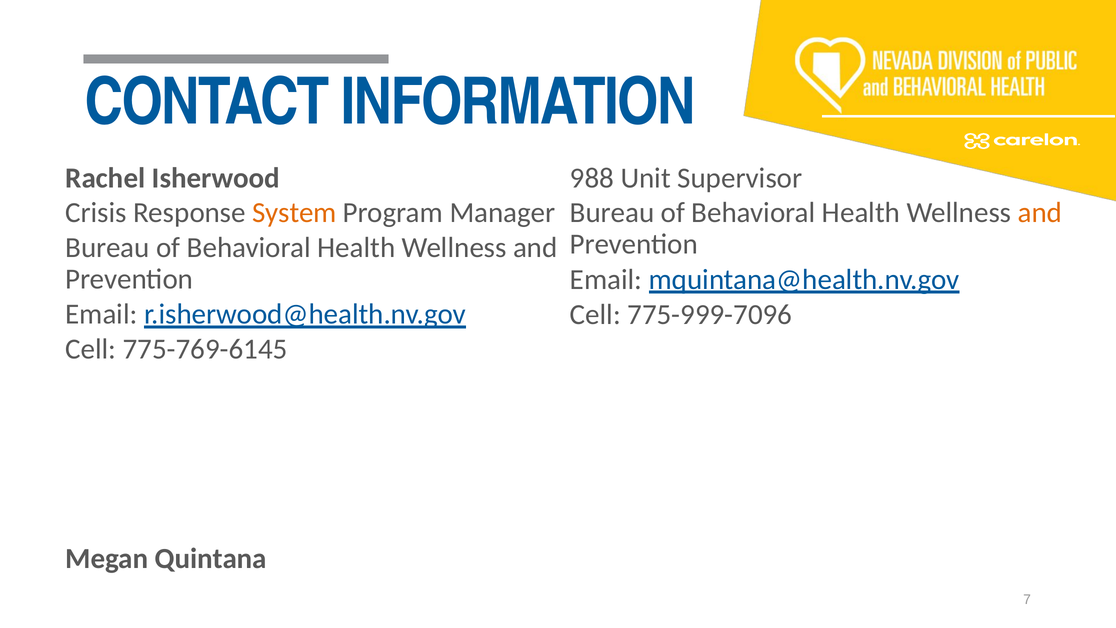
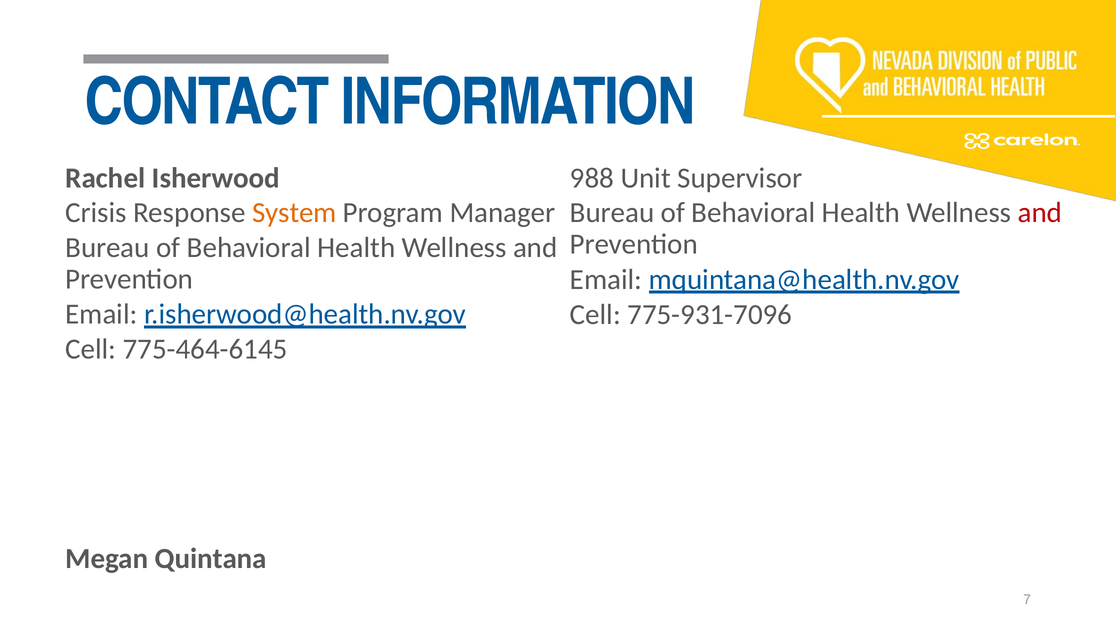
and colour: orange -> red (1040, 213)
775-999-7096: 775-999-7096 -> 775-931-7096 (710, 314)
775-769-6145: 775-769-6145 -> 775-464-6145 (205, 349)
